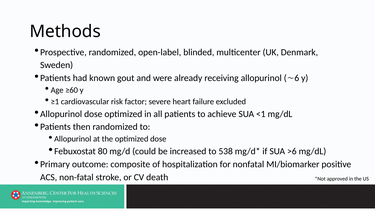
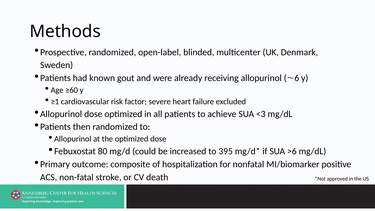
<1: <1 -> <3 (261, 114)
538: 538 -> 395 (226, 151)
